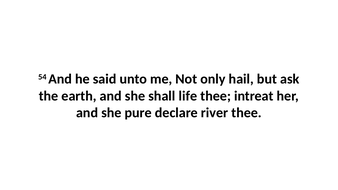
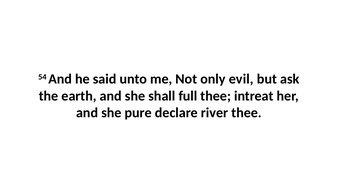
hail: hail -> evil (241, 79)
life: life -> full (188, 96)
